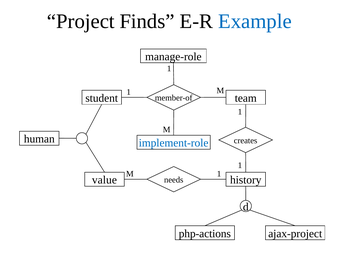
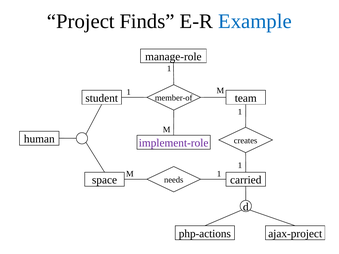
implement-role colour: blue -> purple (174, 143)
value: value -> space (104, 180)
history: history -> carried (246, 180)
